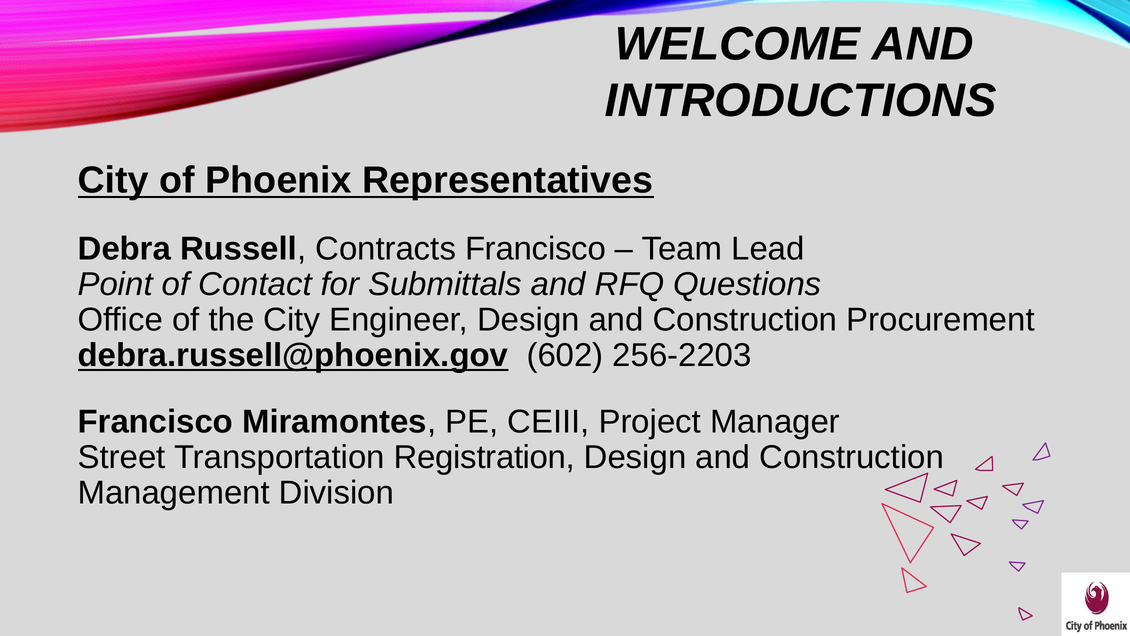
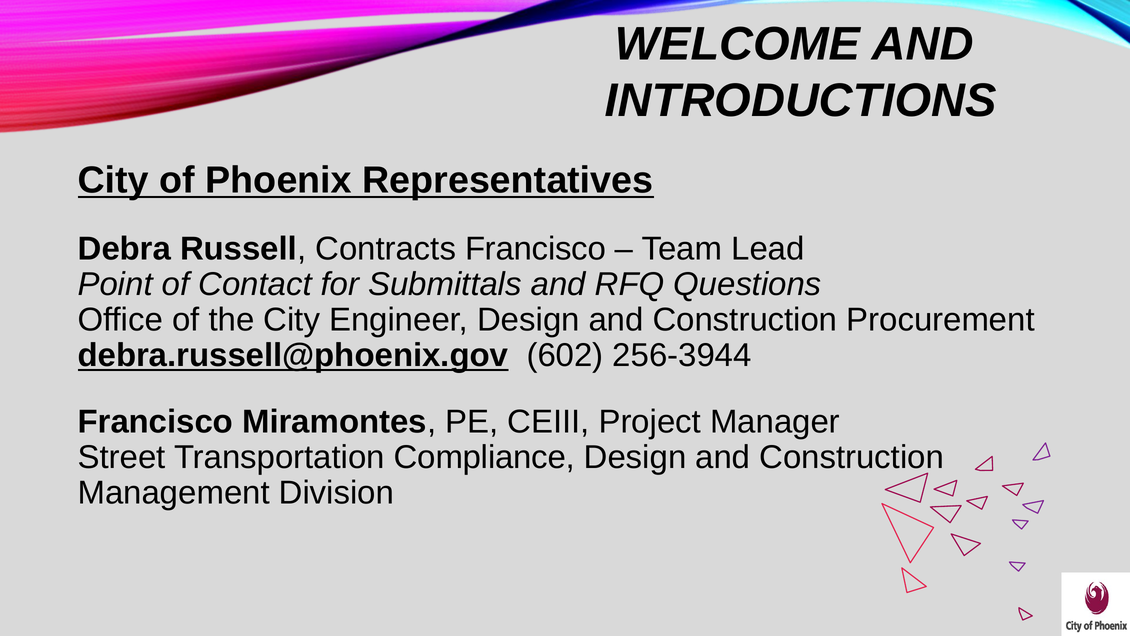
256-2203: 256-2203 -> 256-3944 (682, 355)
Registration: Registration -> Compliance (484, 457)
